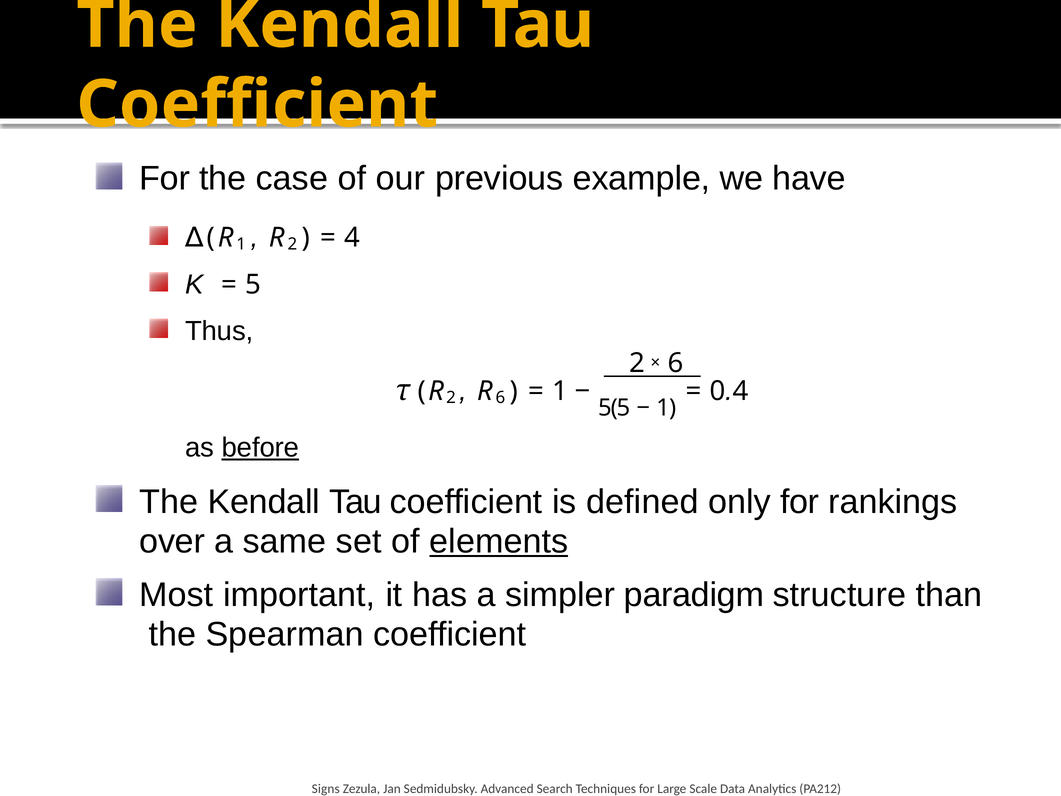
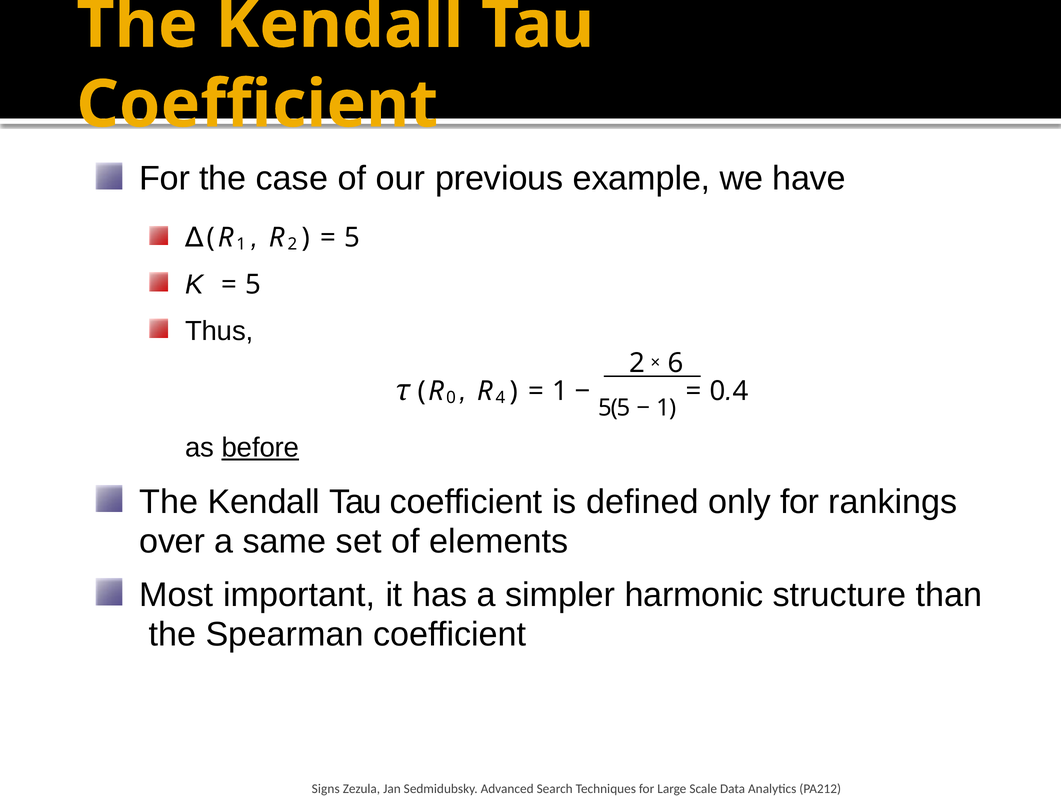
4: 4 -> 5 (352, 237)
2: 2 -> 0 (451, 398)
6: 6 -> 4 (500, 398)
elements underline: present -> none (499, 541)
paradigm: paradigm -> harmonic (694, 595)
